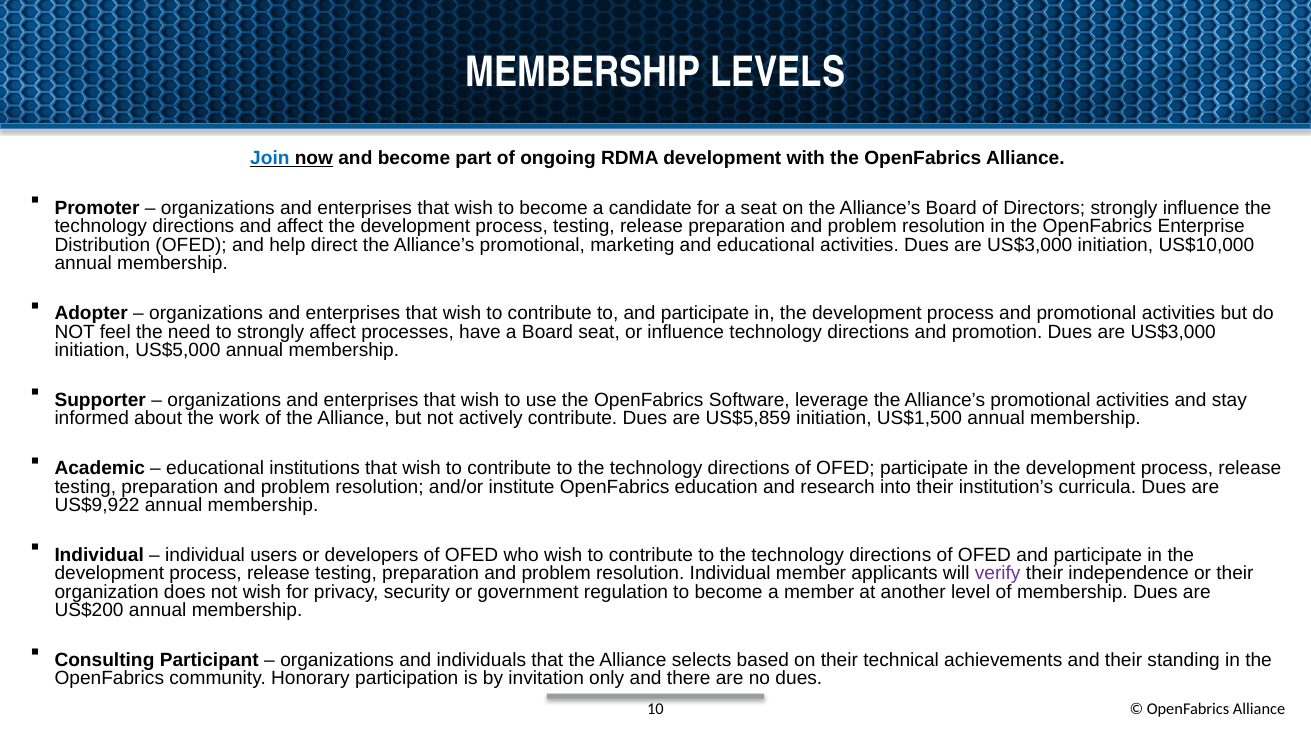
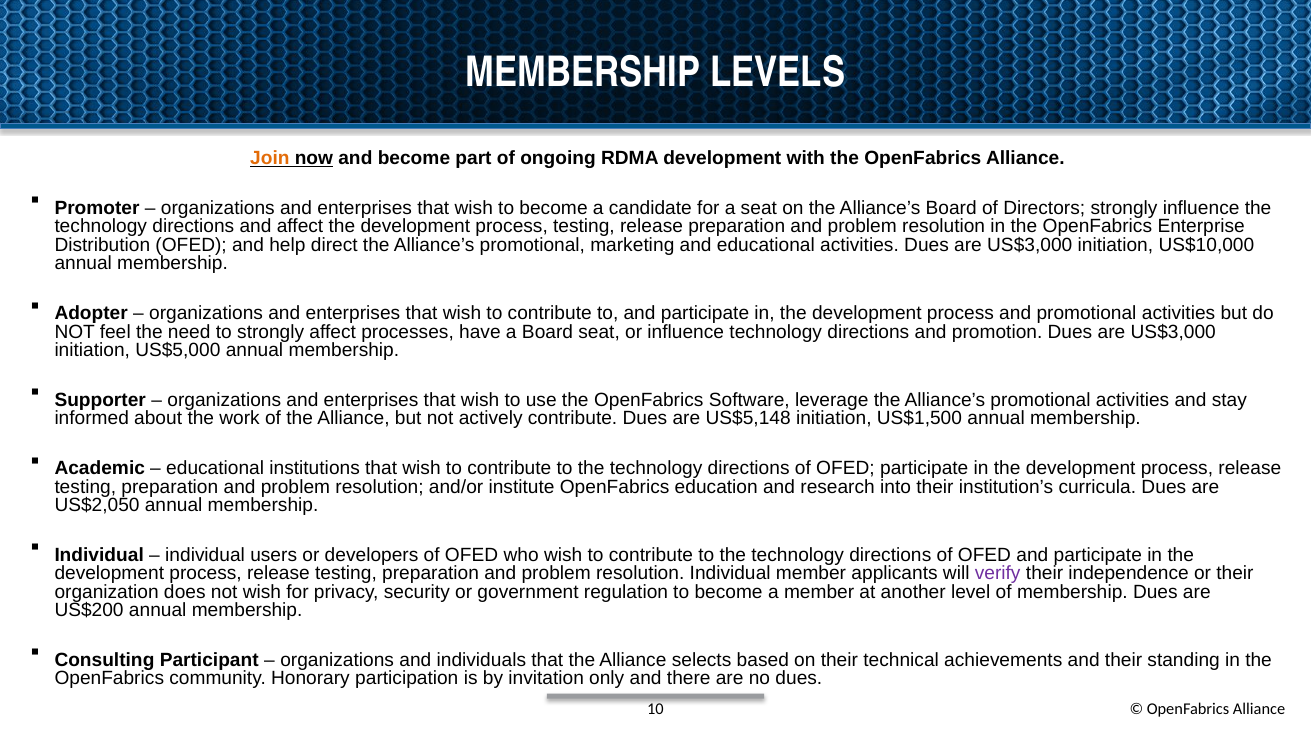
Join colour: blue -> orange (270, 158)
US$5,859: US$5,859 -> US$5,148 (748, 418)
US$9,922: US$9,922 -> US$2,050 (97, 505)
